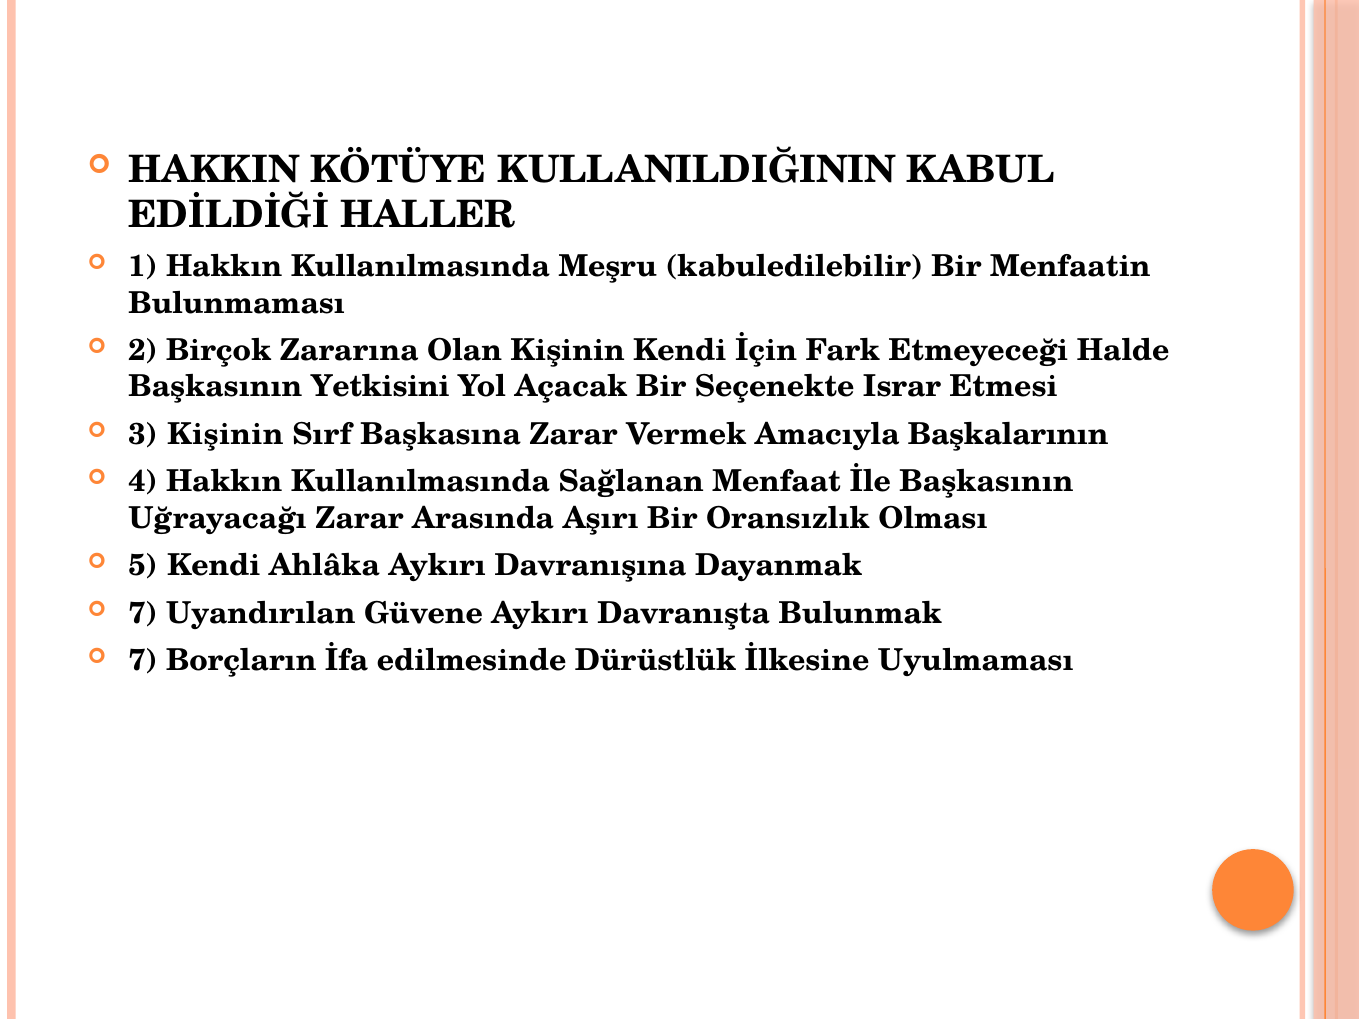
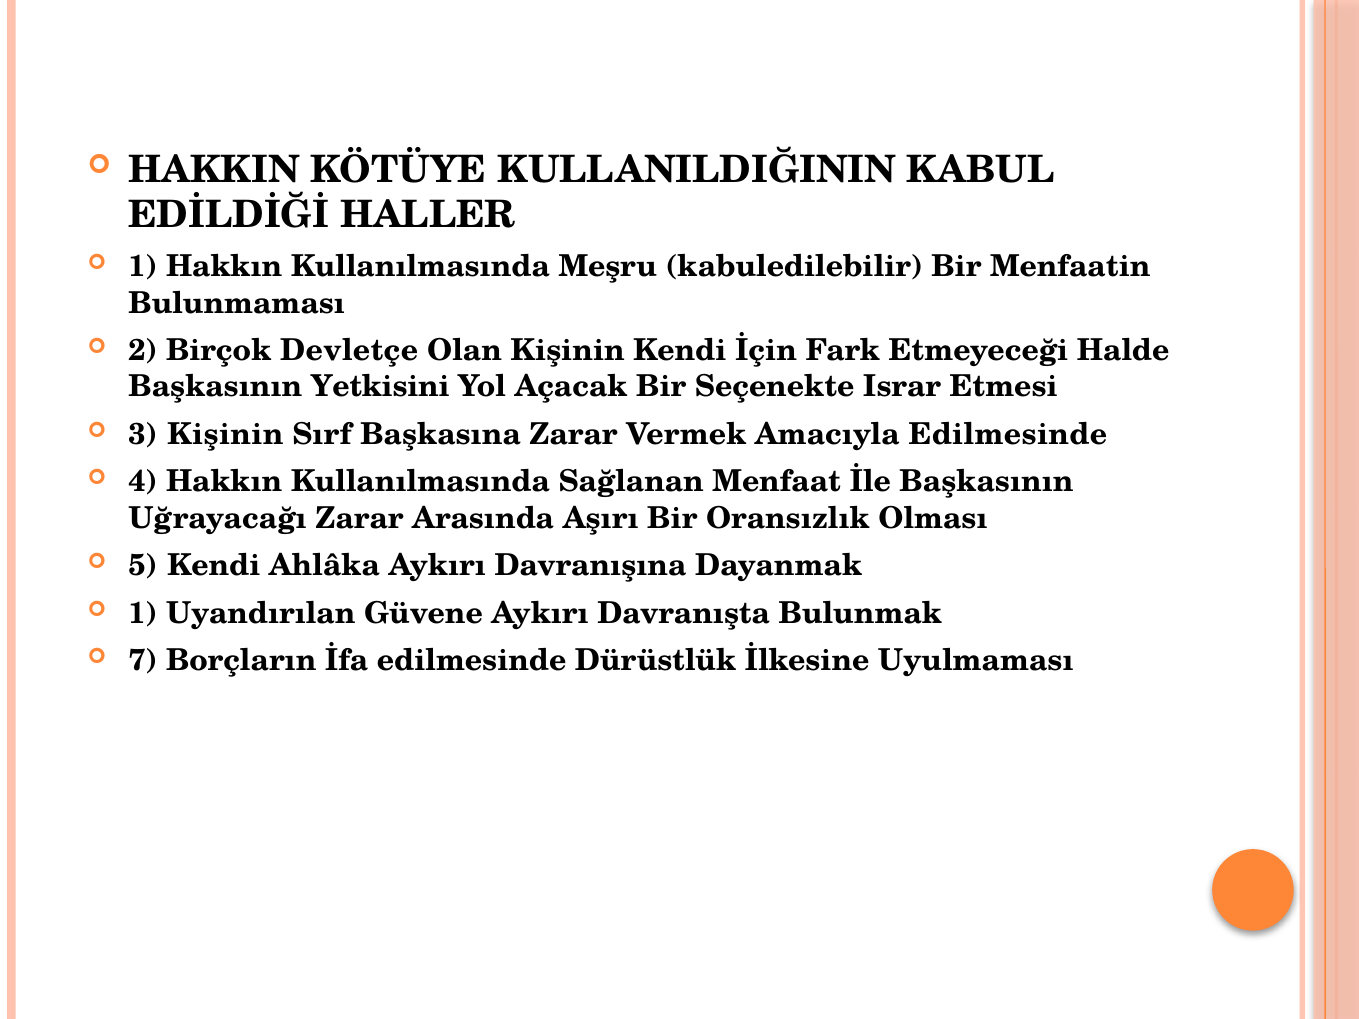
Zararına: Zararına -> Devletçe (349, 351)
Amacıyla Başkalarının: Başkalarının -> Edilmesinde (1008, 434)
7: 7 -> 1 (143, 613)
